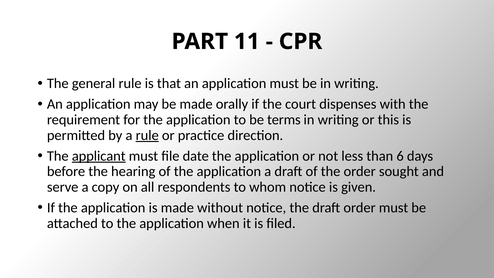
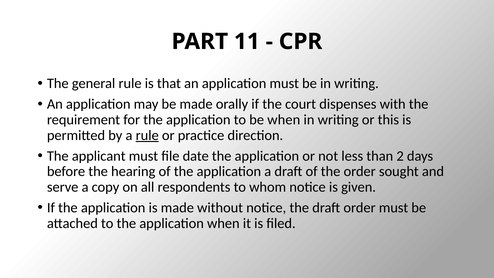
be terms: terms -> when (284, 120)
applicant underline: present -> none (99, 156)
6: 6 -> 2 (400, 156)
